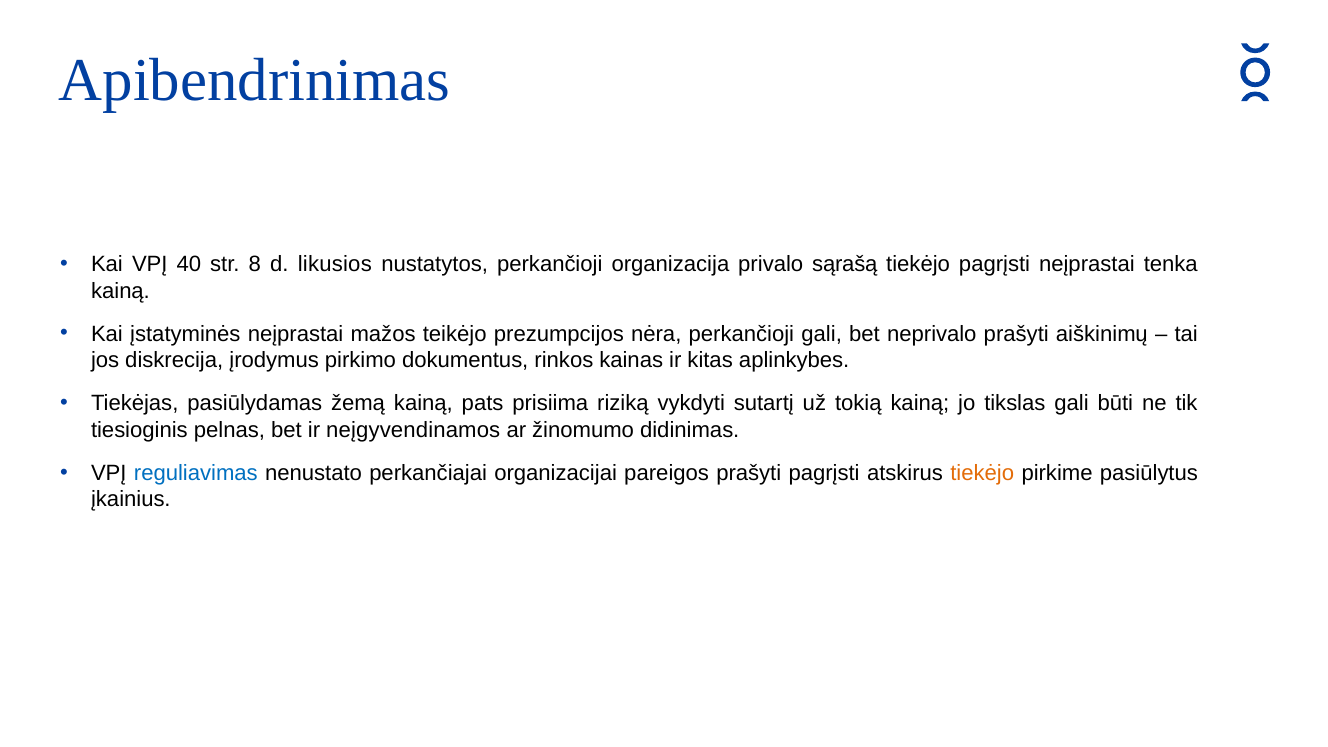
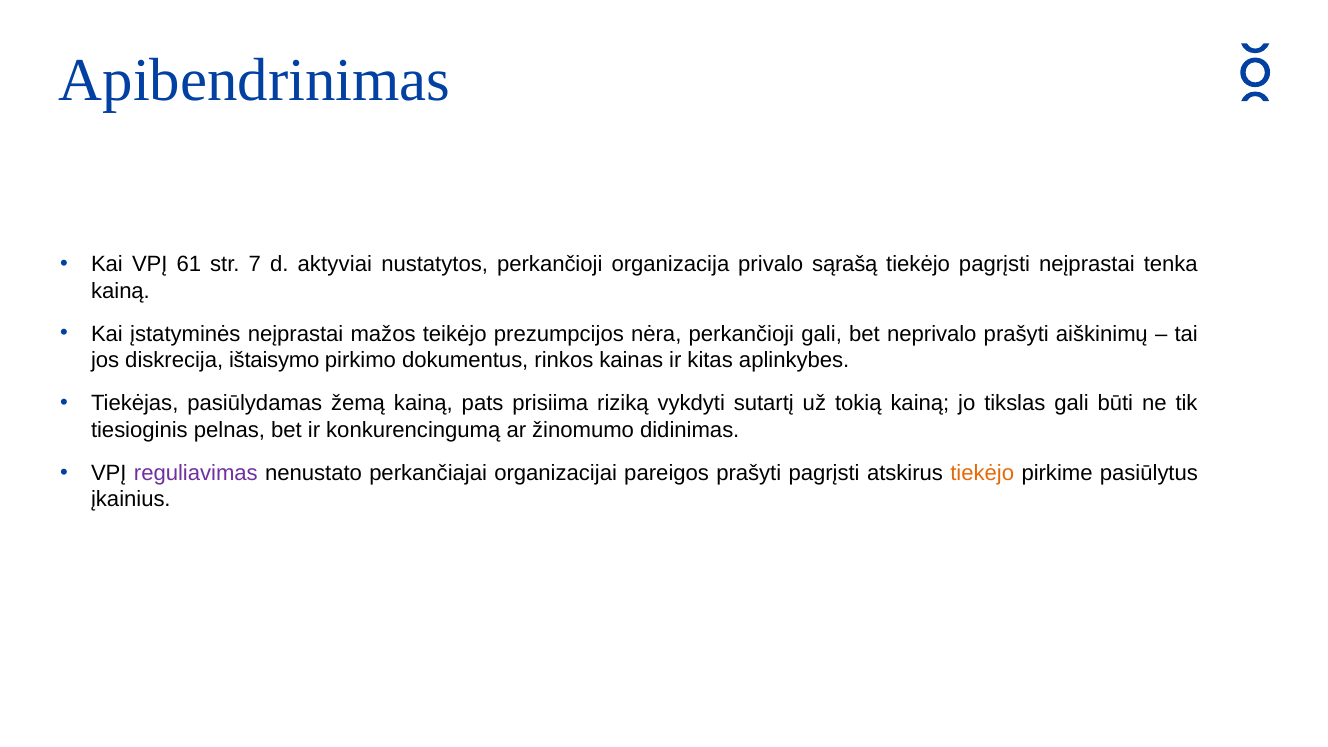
40: 40 -> 61 (189, 264)
8: 8 -> 7 (255, 264)
likusios: likusios -> aktyviai (335, 264)
įrodymus: įrodymus -> ištaisymo (274, 360)
neįgyvendinamos: neįgyvendinamos -> konkurencingumą (413, 430)
reguliavimas colour: blue -> purple (196, 473)
